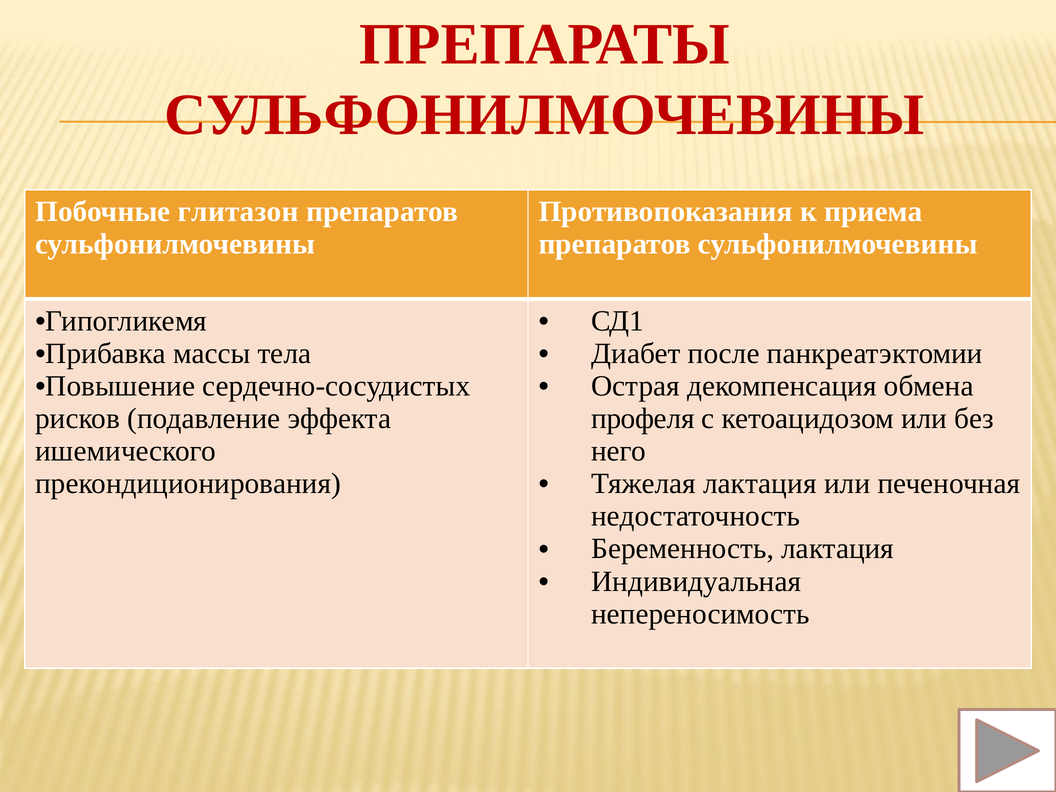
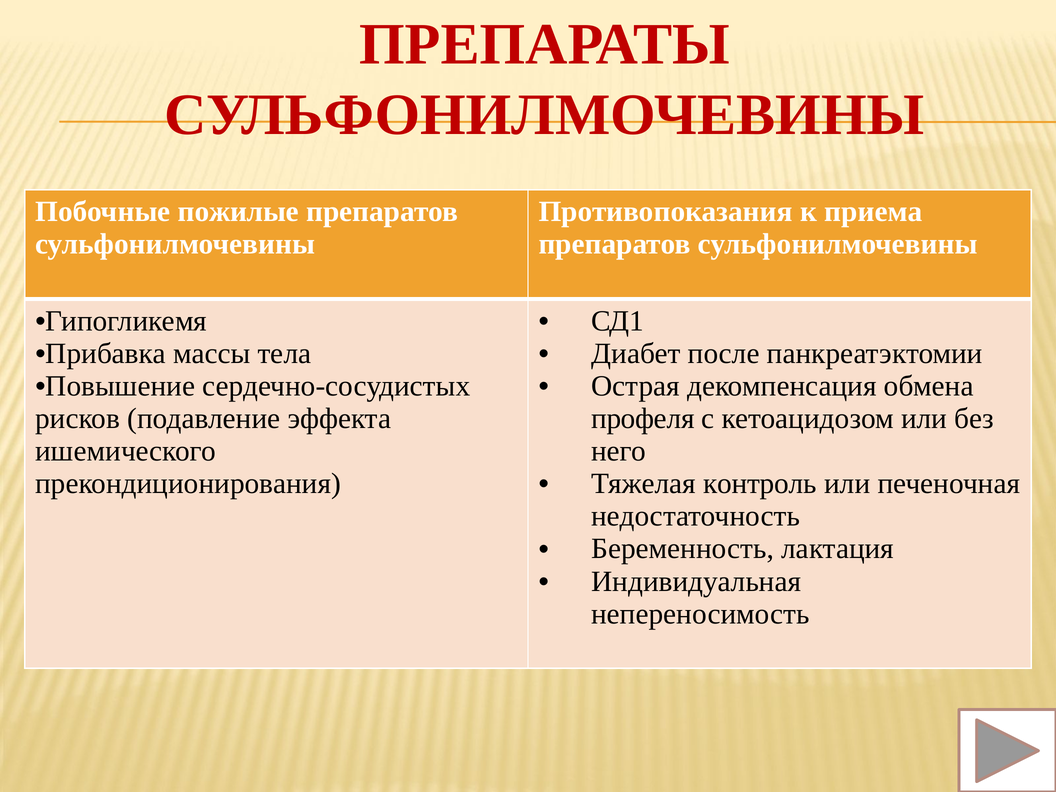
глитазон: глитазон -> пожилые (238, 212)
Тяжелая лактация: лактация -> контроль (760, 484)
